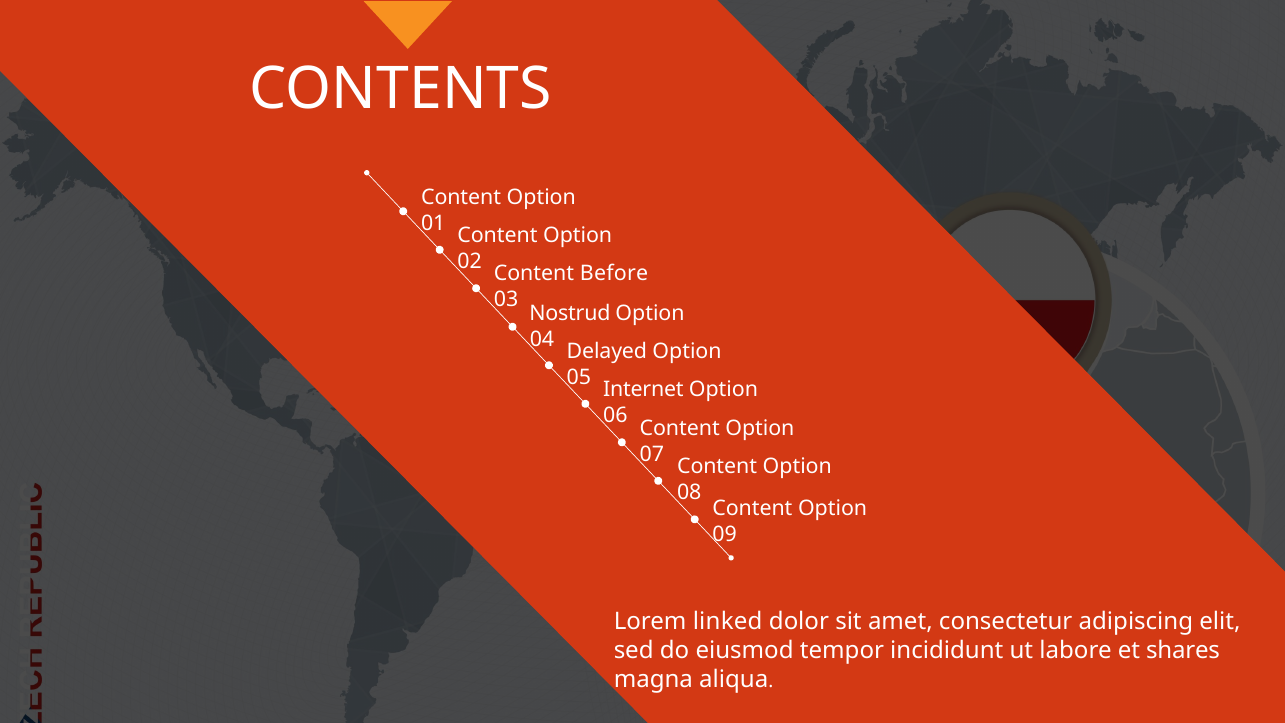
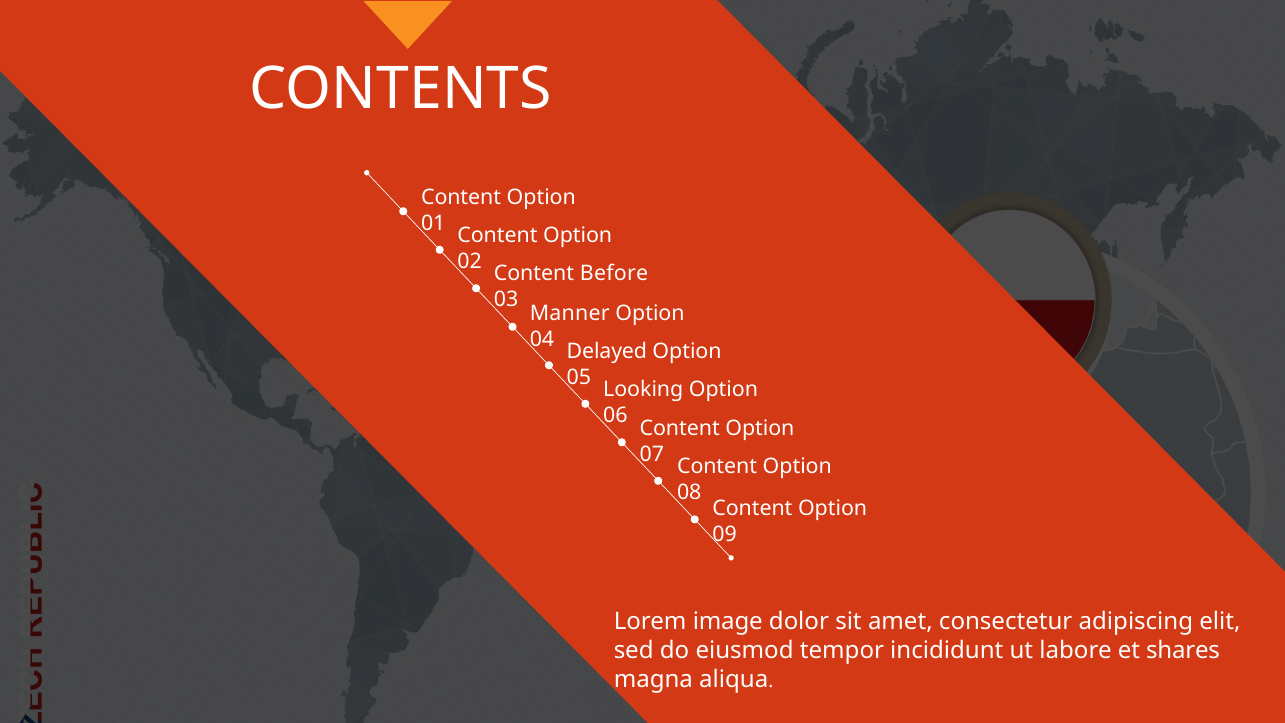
Nostrud: Nostrud -> Manner (570, 314)
Internet: Internet -> Looking (643, 389)
linked: linked -> image (728, 622)
